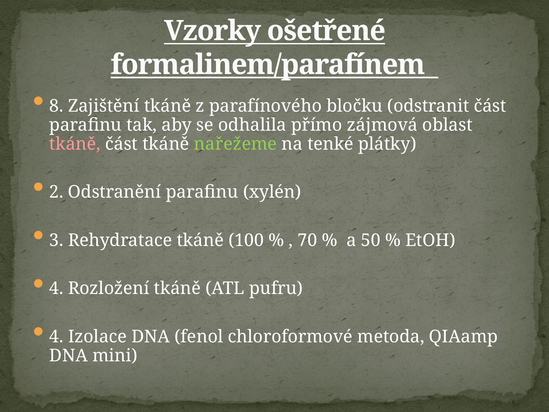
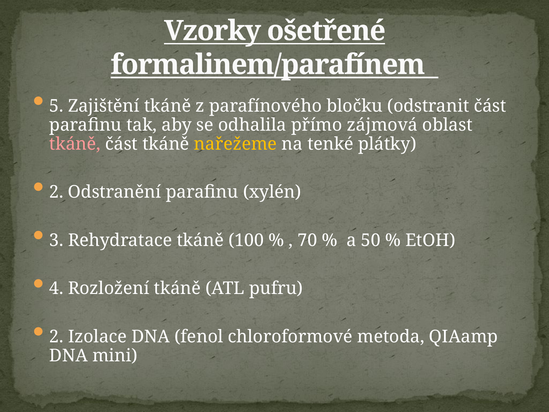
8: 8 -> 5 (56, 106)
nařežeme colour: light green -> yellow (235, 144)
4: 4 -> 2 (56, 337)
